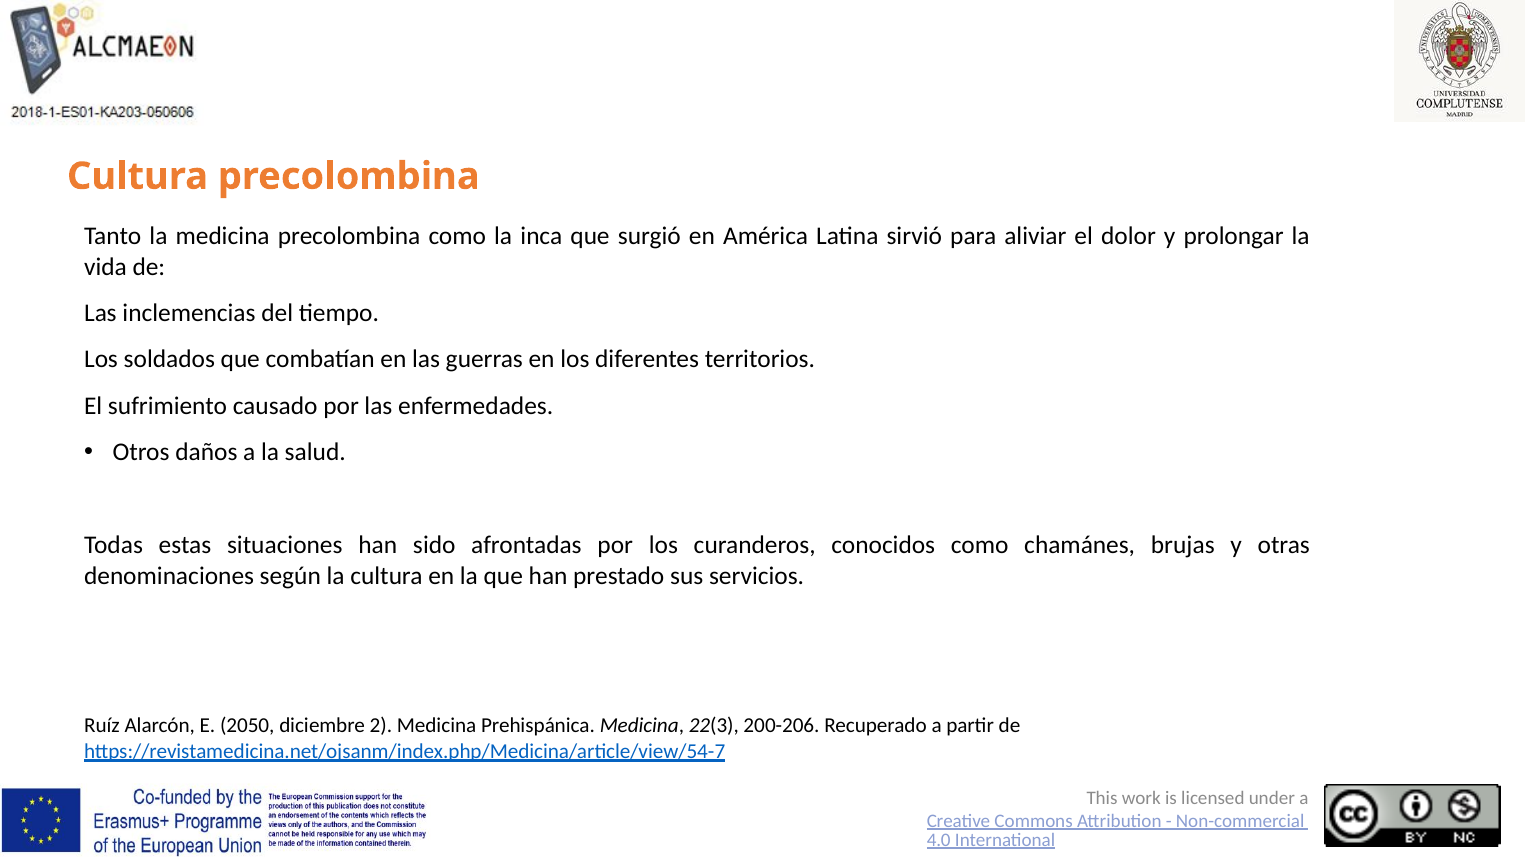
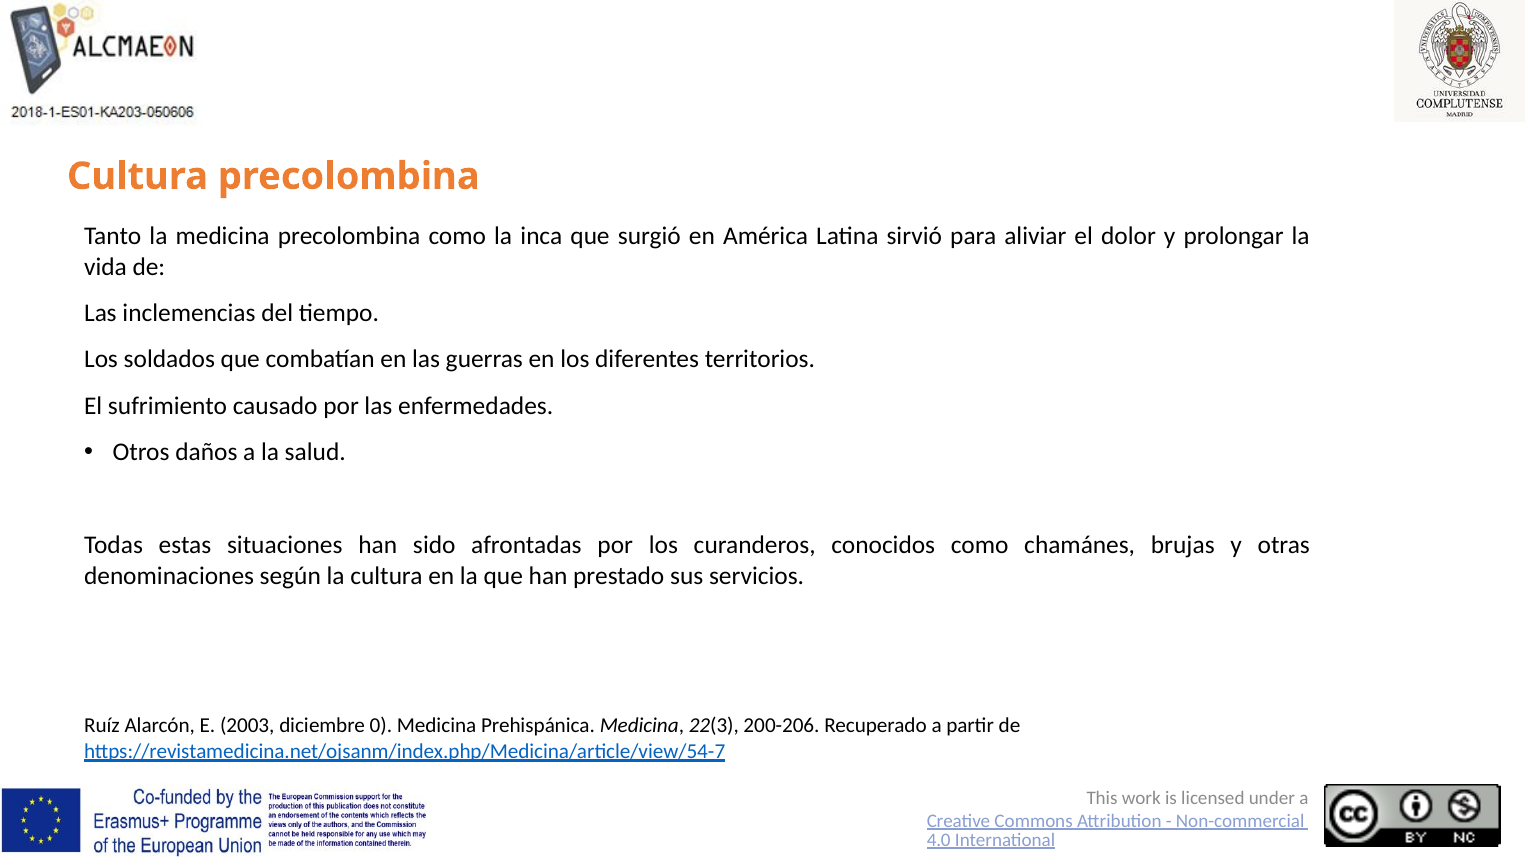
2050: 2050 -> 2003 (247, 726)
2: 2 -> 0 (381, 726)
